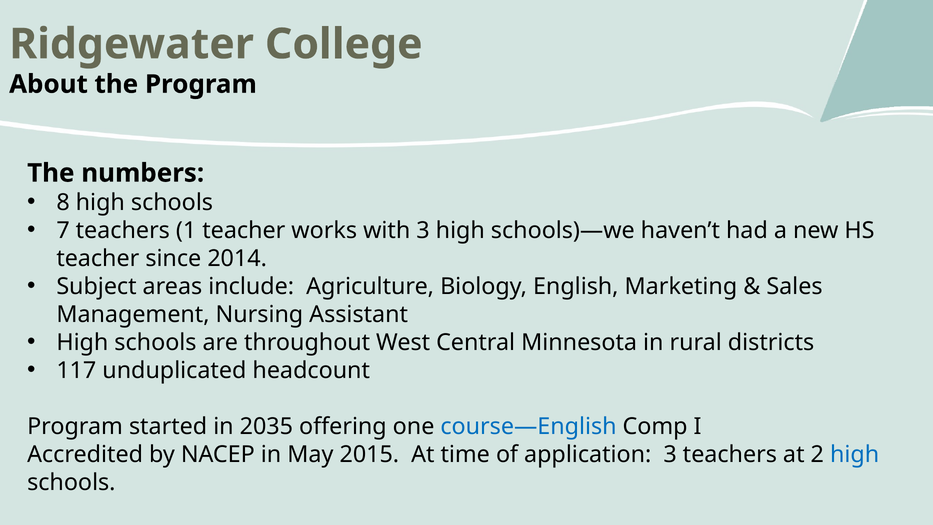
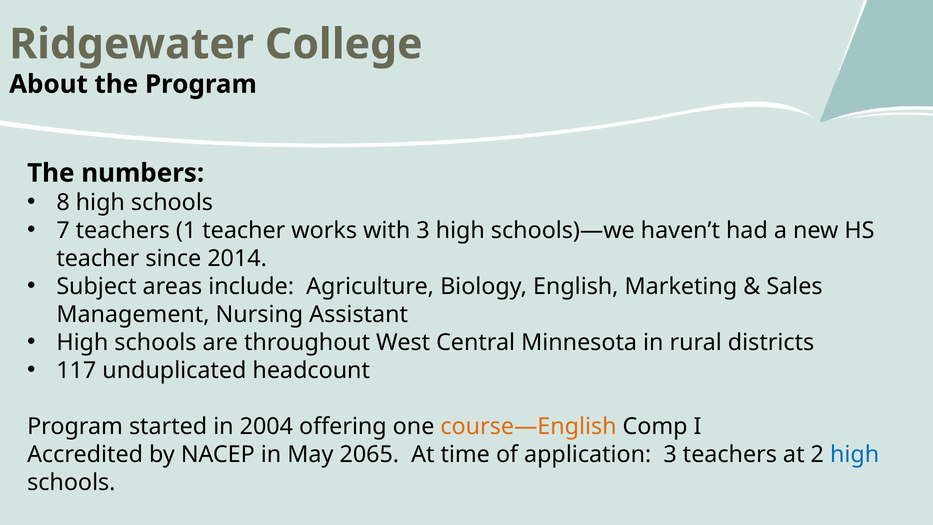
2035: 2035 -> 2004 (266, 426)
course—English colour: blue -> orange (529, 426)
2015: 2015 -> 2065 (369, 454)
